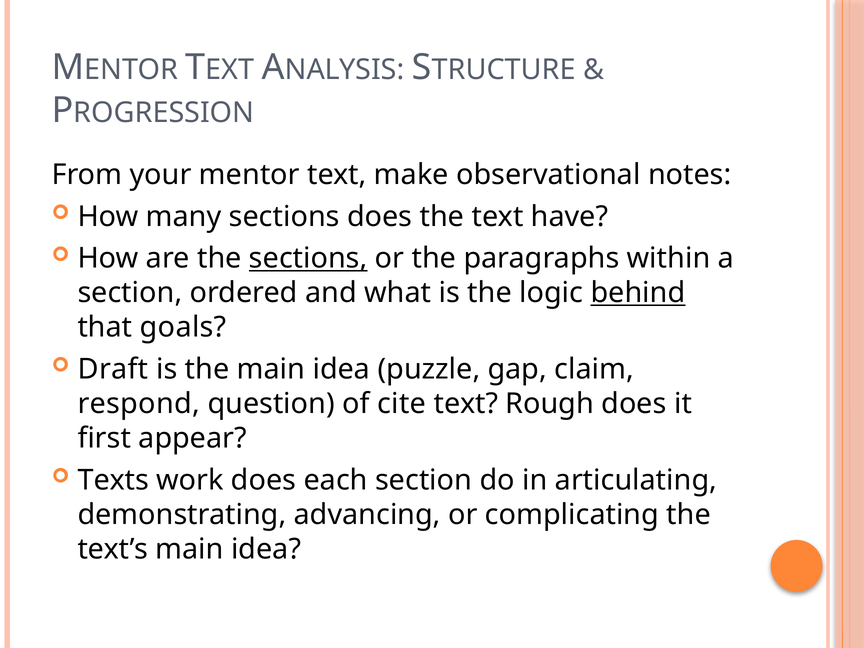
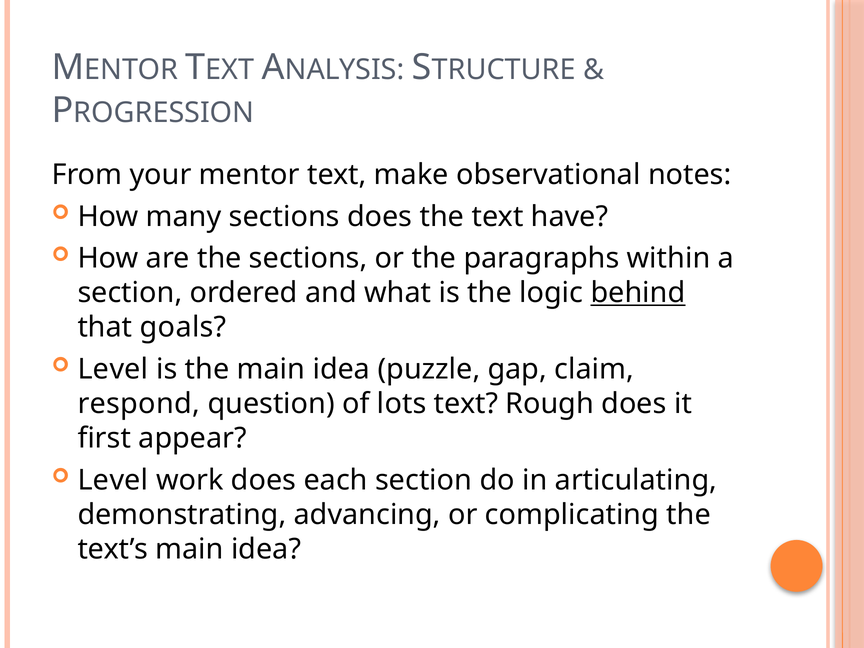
sections underline: present -> none (308, 258)
Draft: Draft -> Level (113, 369)
cite: cite -> lots (402, 404)
Texts: Texts -> Level (113, 480)
